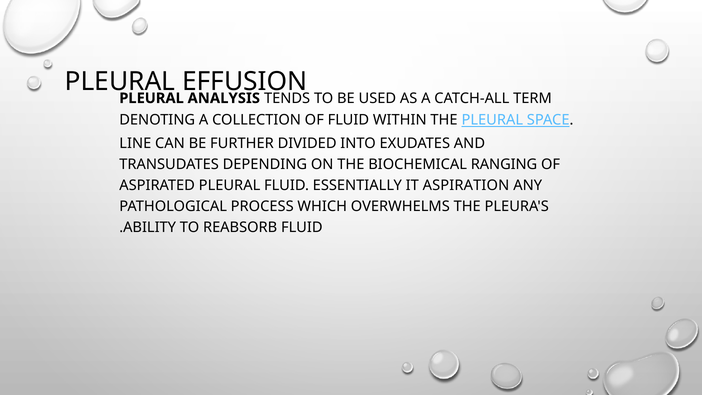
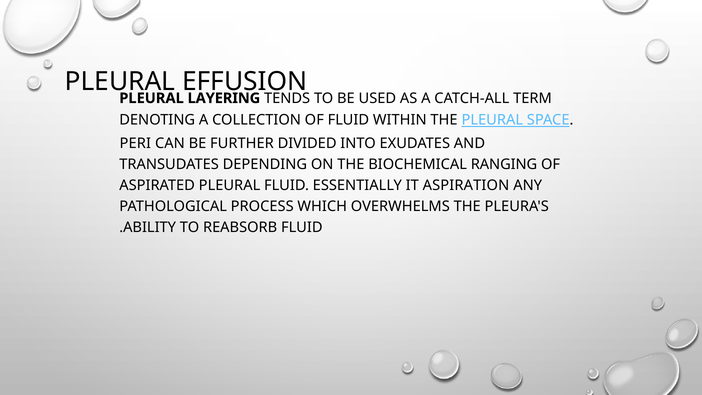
ANALYSIS: ANALYSIS -> LAYERING (224, 98)
LINE: LINE -> PERI (135, 143)
